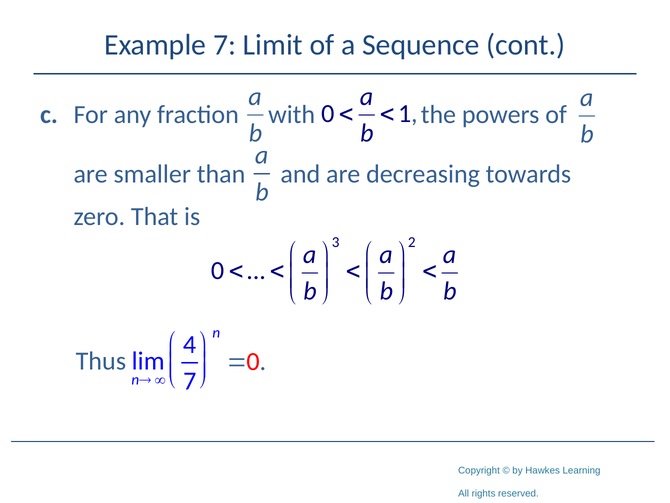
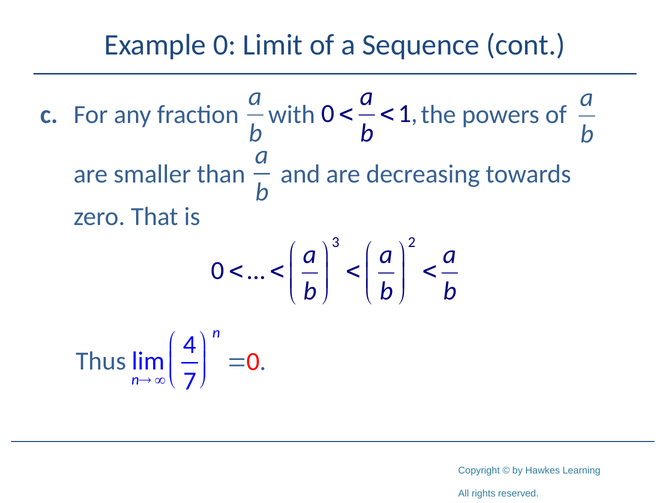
Example 7: 7 -> 0 (225, 45)
